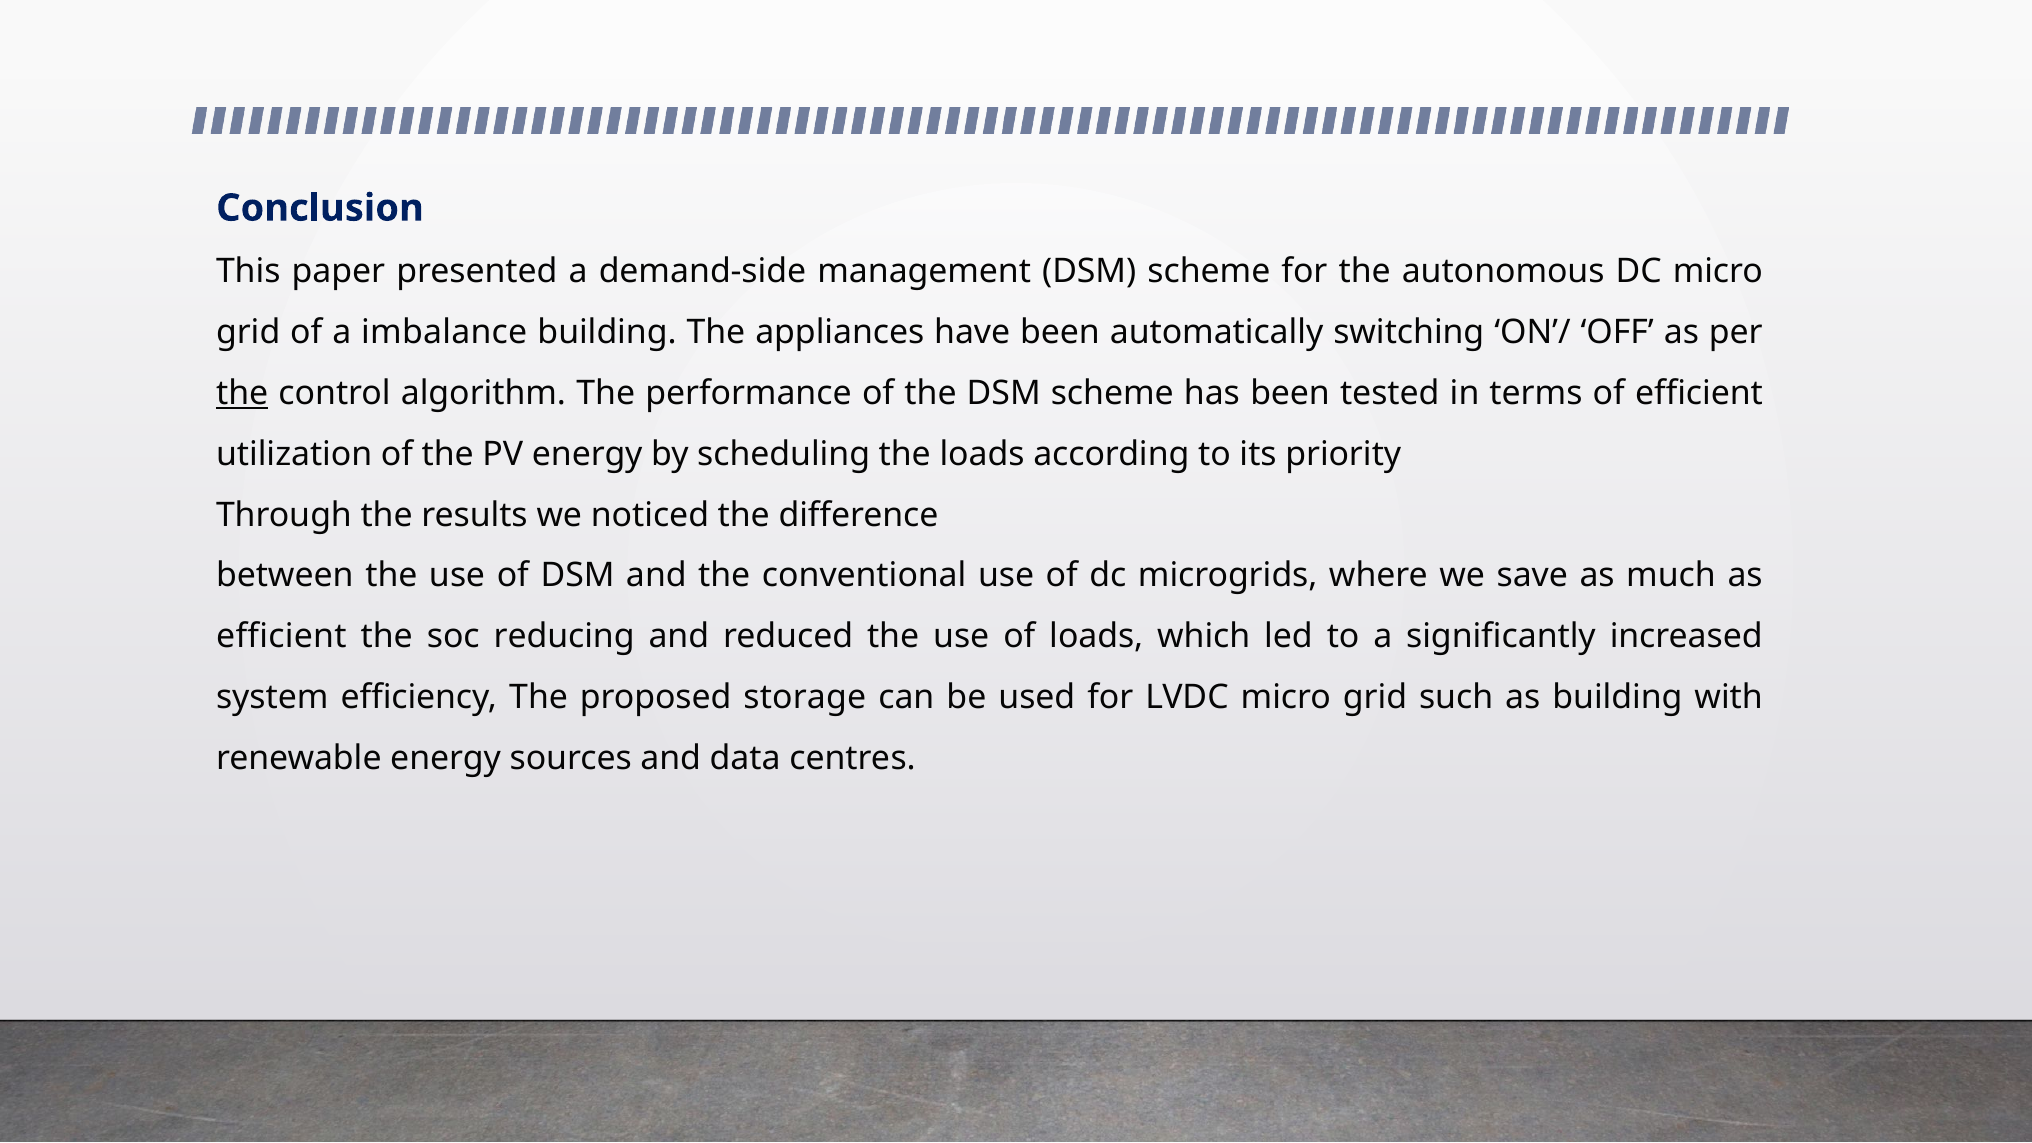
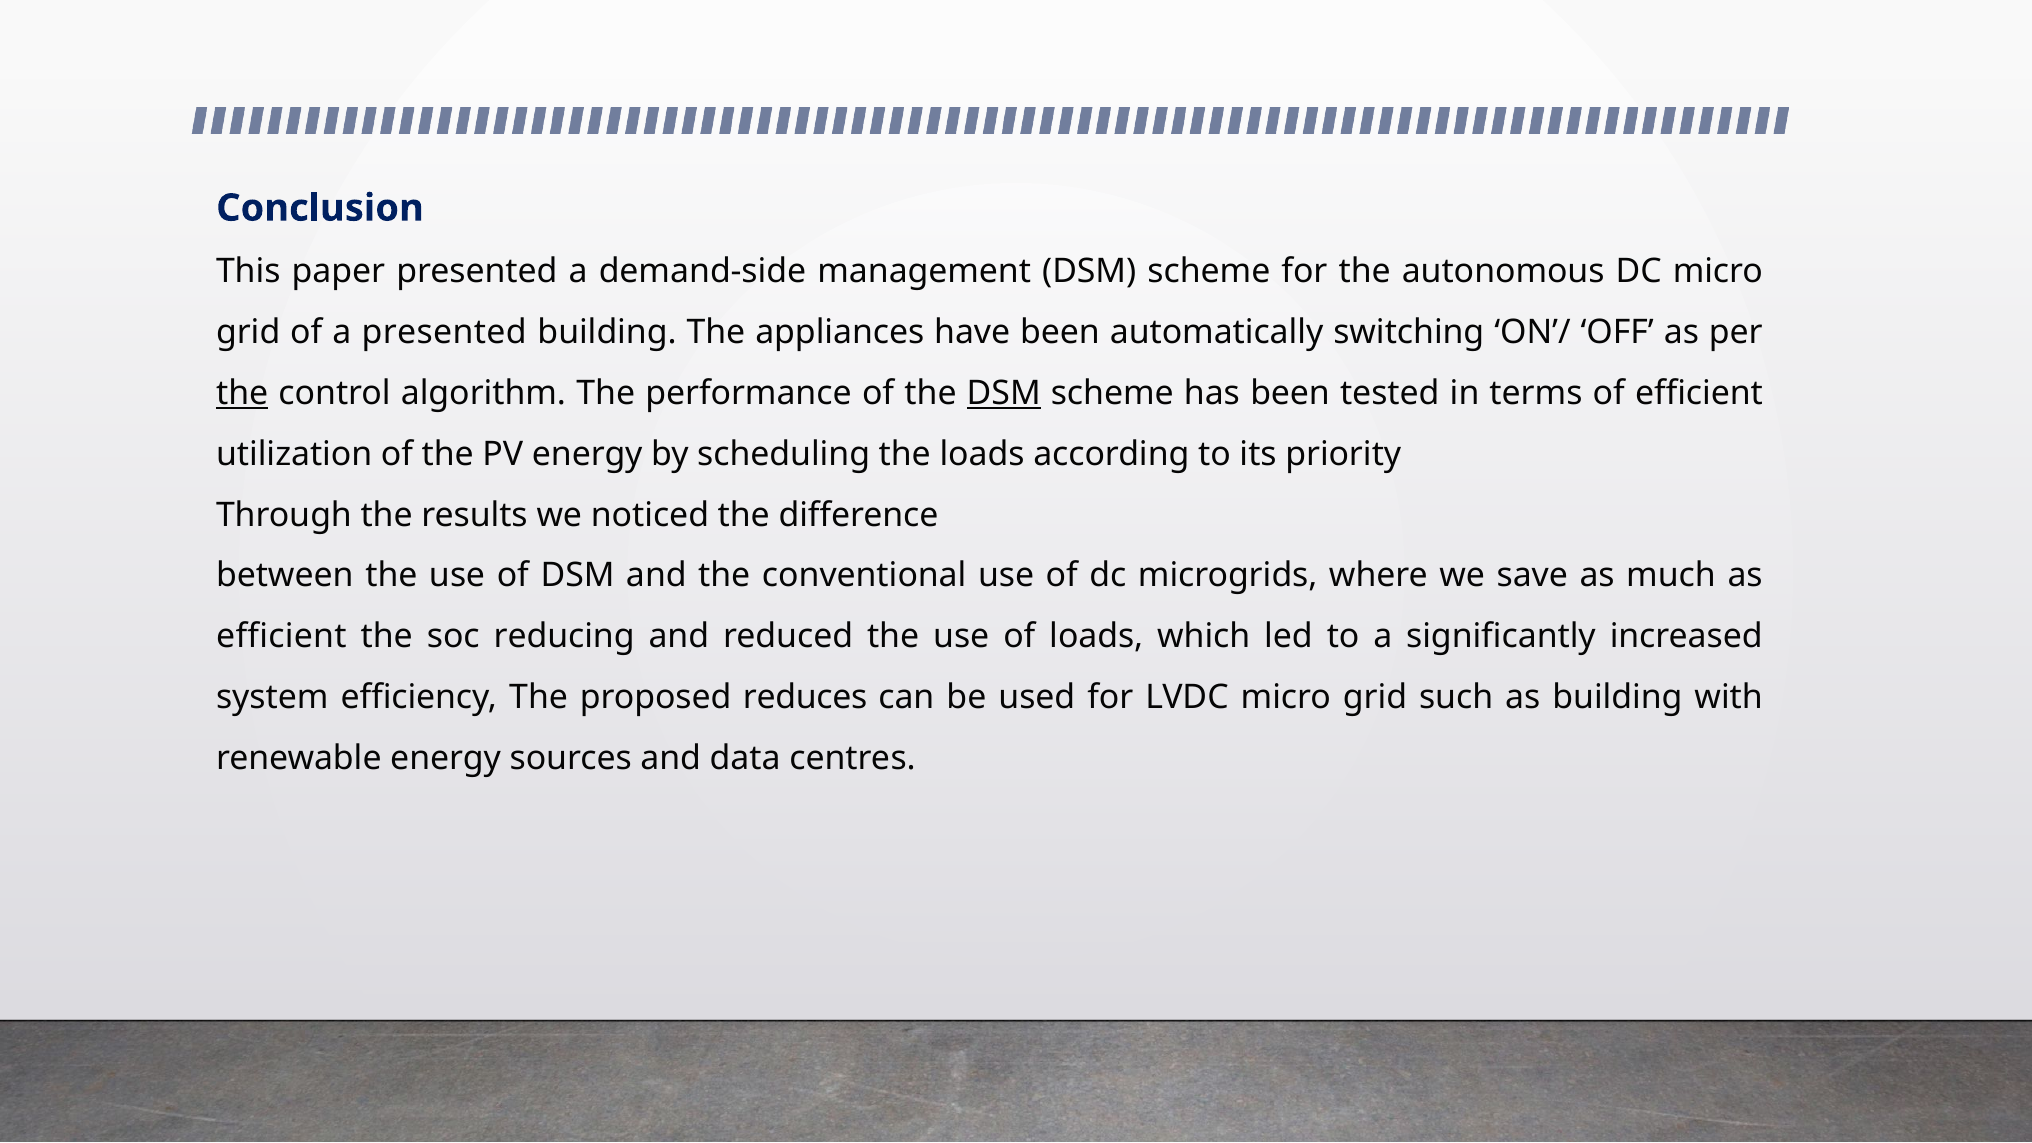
a imbalance: imbalance -> presented (444, 332)
DSM underline: none -> present (1004, 393)
storage: storage -> reduces (805, 698)
